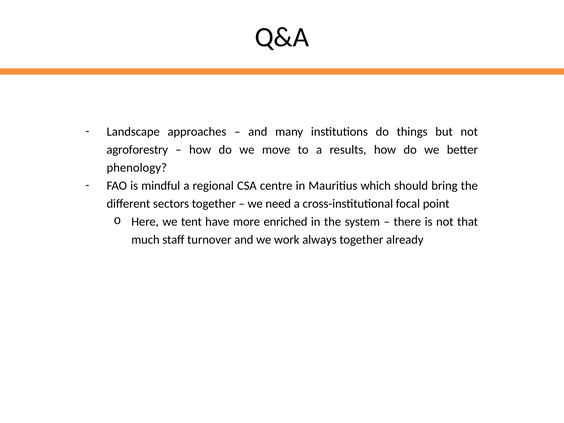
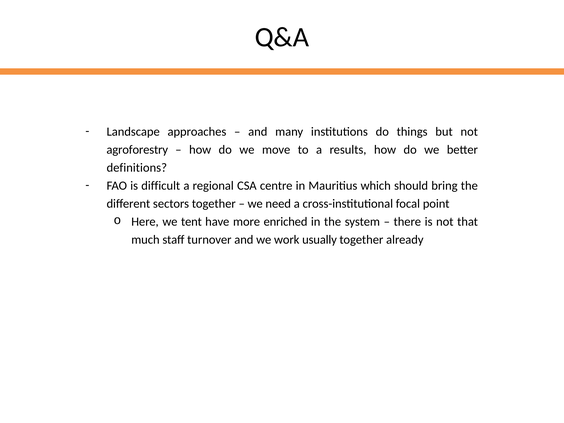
phenology: phenology -> definitions (137, 168)
mindful: mindful -> difficult (161, 186)
always: always -> usually (320, 240)
